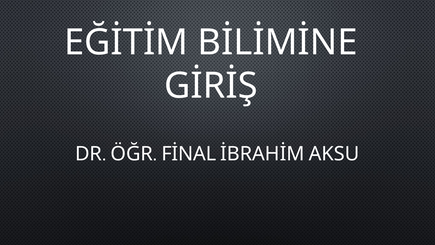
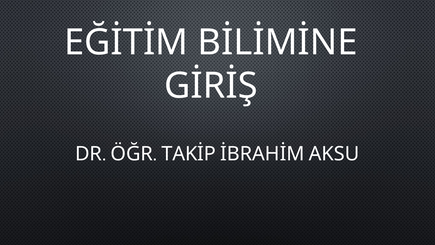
FİNAL: FİNAL -> TAKİP (189, 154)
